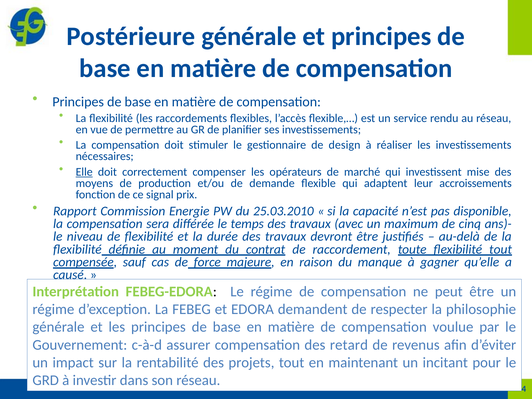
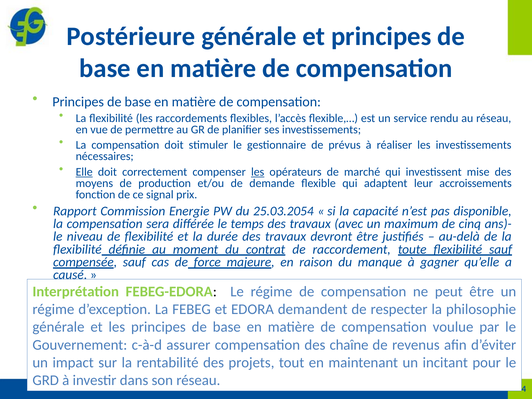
design: design -> prévus (345, 145)
les underline: none -> present (258, 172)
25.03.2010: 25.03.2010 -> 25.03.2054 (283, 211)
flexibilité tout: tout -> sauf (501, 249)
retard: retard -> chaîne (349, 345)
